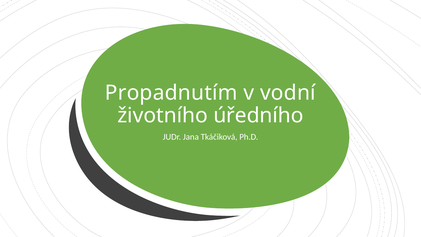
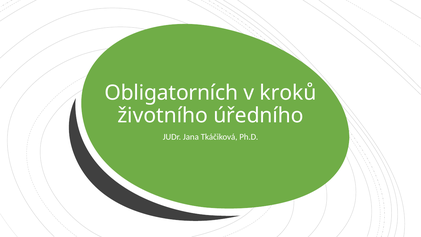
Propadnutím: Propadnutím -> Obligatorních (171, 93)
vodní: vodní -> kroků (288, 93)
